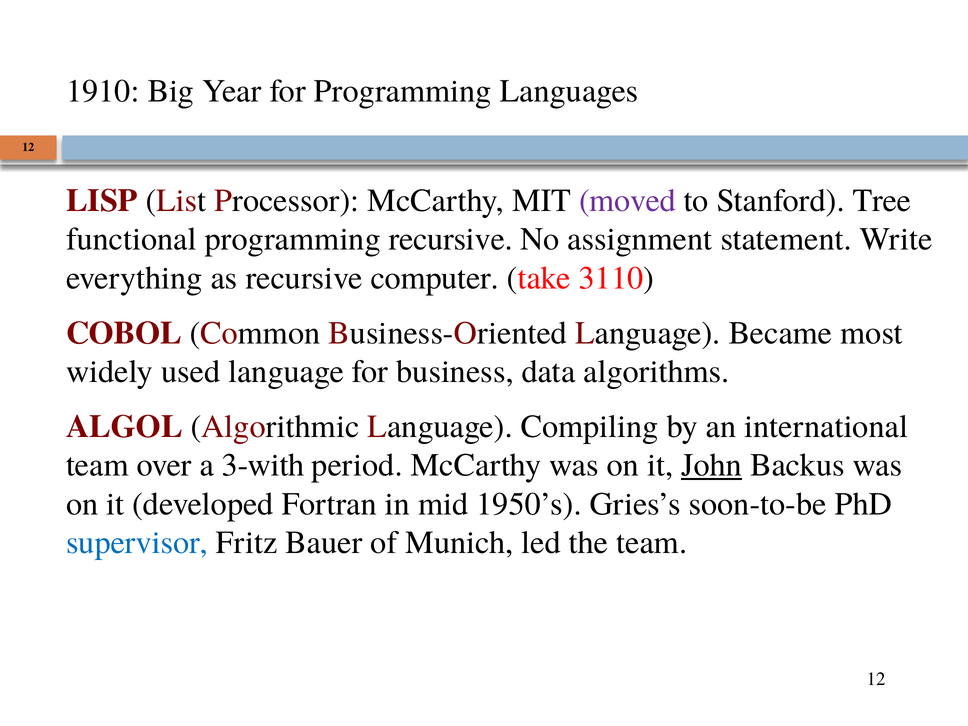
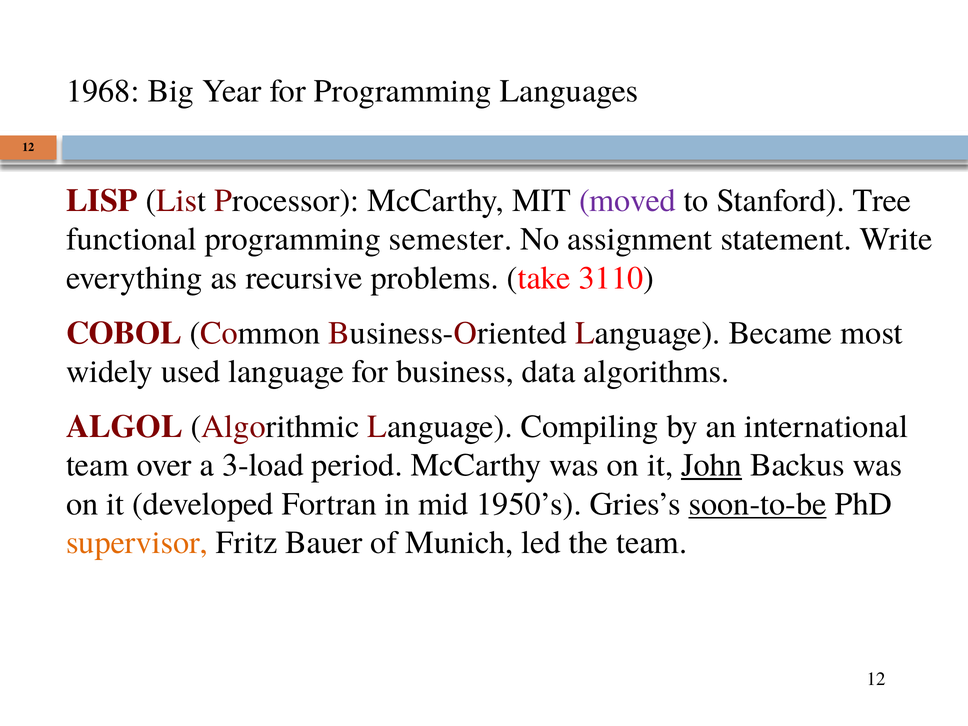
1910: 1910 -> 1968 (103, 91)
programming recursive: recursive -> semester (450, 239)
computer: computer -> problems (435, 278)
3-with: 3-with -> 3-load (263, 465)
soon-to-be underline: none -> present (758, 504)
supervisor colour: blue -> orange (137, 543)
